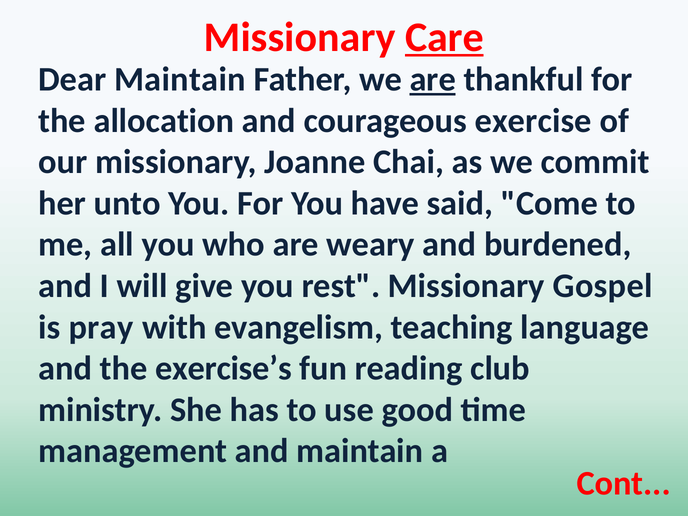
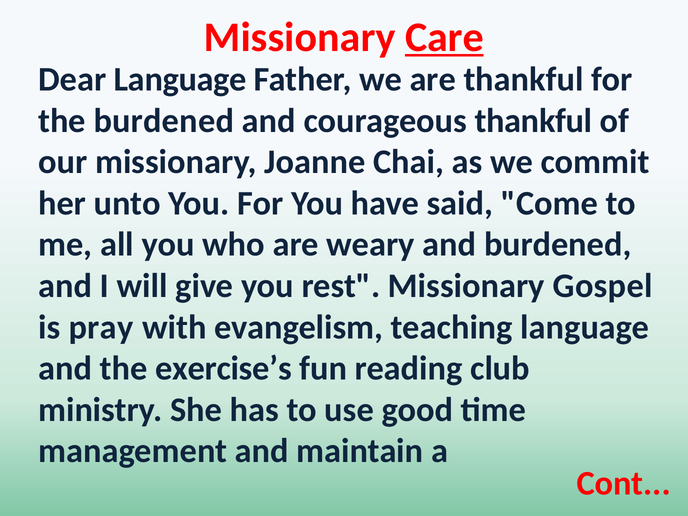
Dear Maintain: Maintain -> Language (180, 79)
are underline: present -> none (433, 79)
the allocation: allocation -> burdened (164, 121)
courageous exercise: exercise -> thankful (533, 121)
